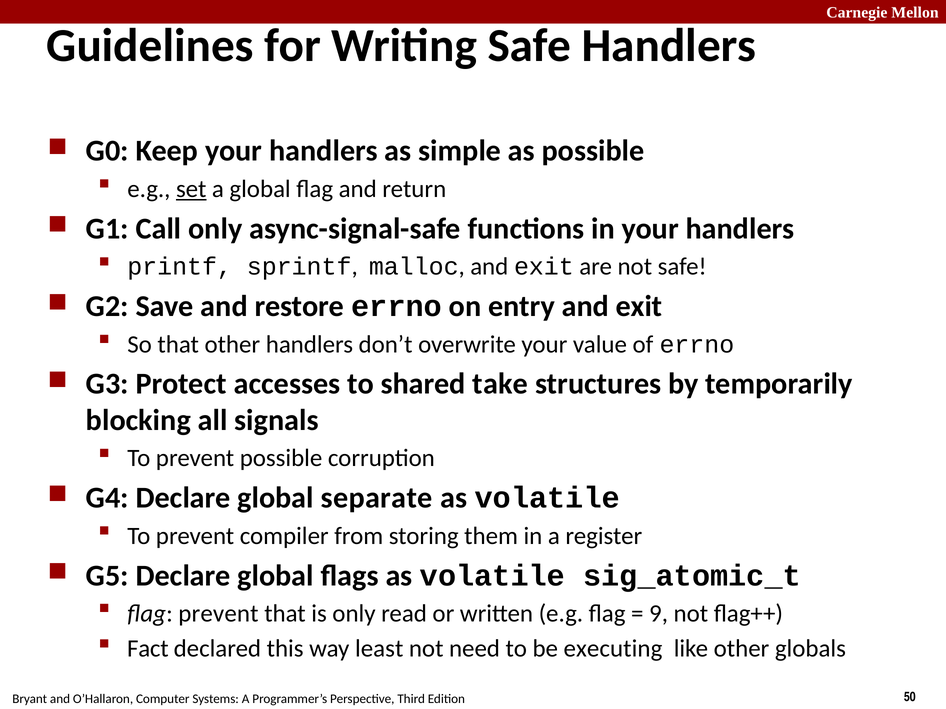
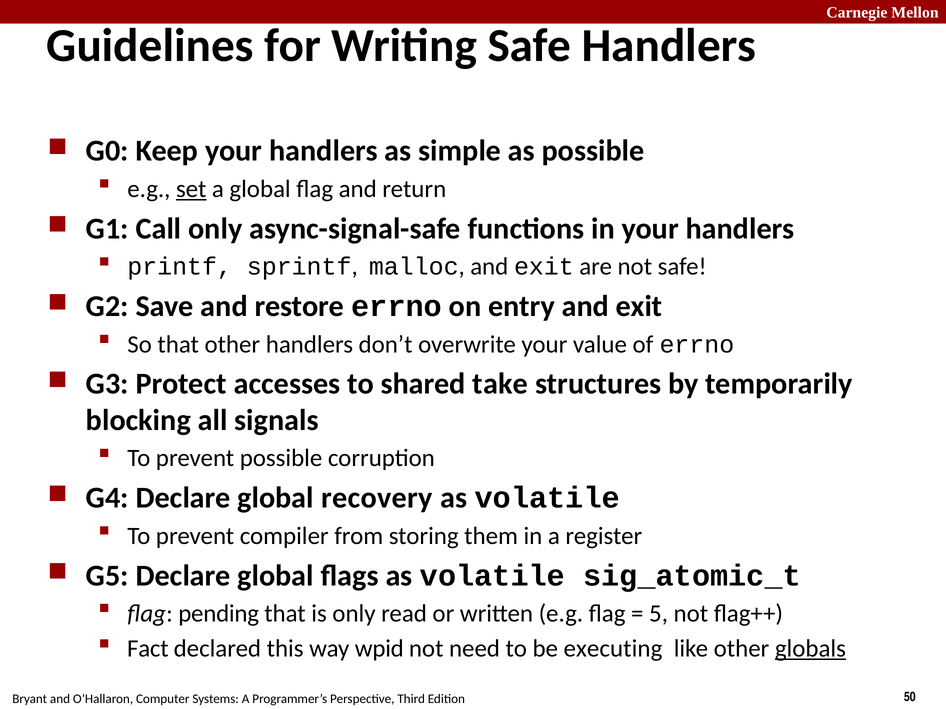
separate: separate -> recovery (377, 498)
flag prevent: prevent -> pending (219, 614)
9: 9 -> 5 (659, 614)
least: least -> wpid (379, 649)
globals underline: none -> present (810, 649)
